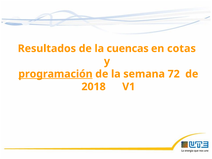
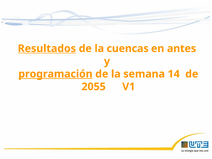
Resultados underline: none -> present (47, 49)
cotas: cotas -> antes (182, 49)
72: 72 -> 14 (174, 74)
2018: 2018 -> 2055 (94, 87)
